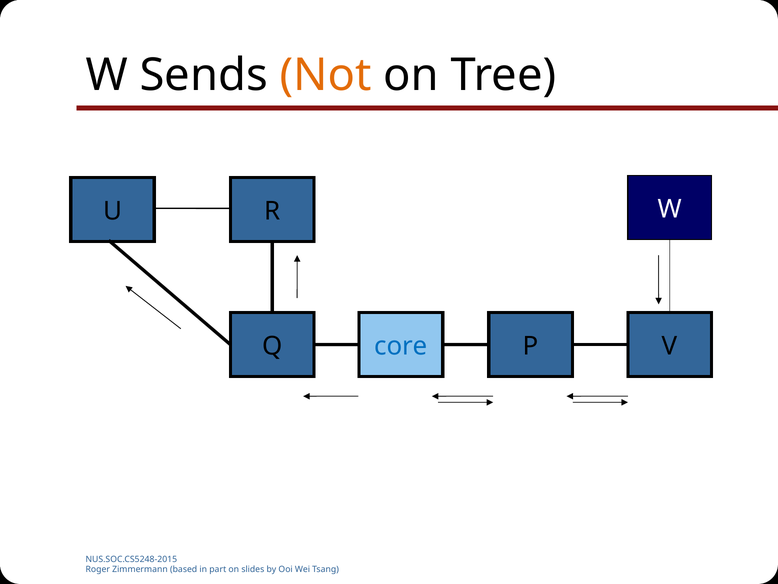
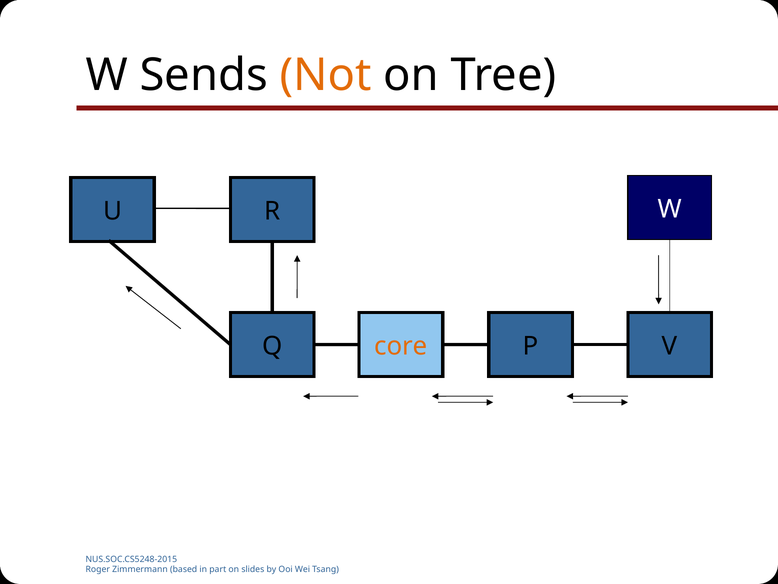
core colour: blue -> orange (401, 346)
